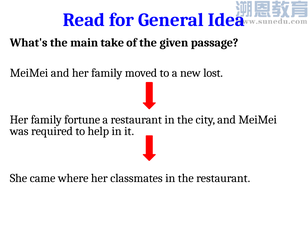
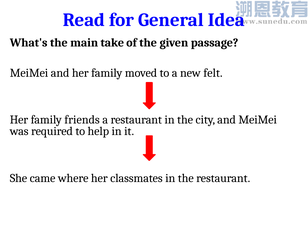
lost: lost -> felt (213, 73)
fortune: fortune -> friends (82, 120)
